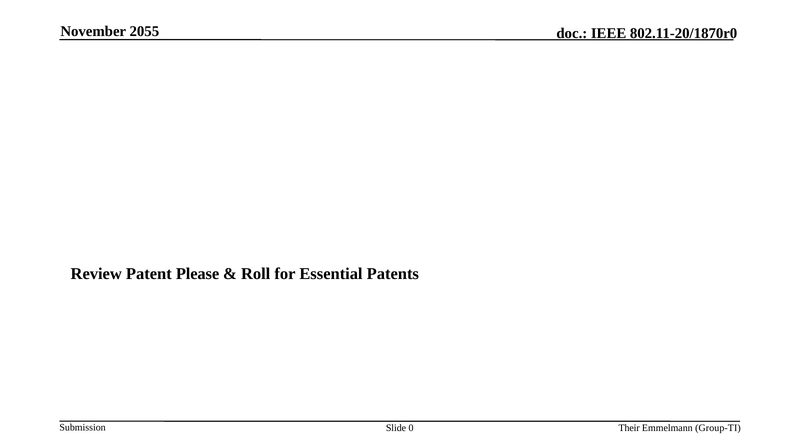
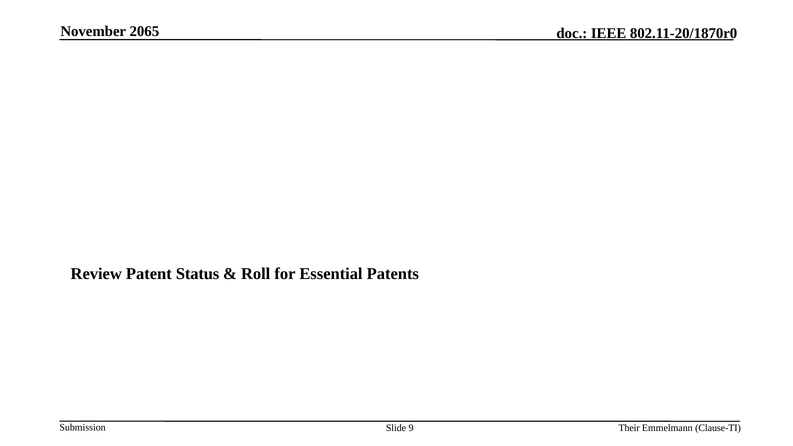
2055: 2055 -> 2065 (144, 32)
Please: Please -> Status (198, 274)
0: 0 -> 9 (411, 428)
Group-TI: Group-TI -> Clause-TI (718, 428)
